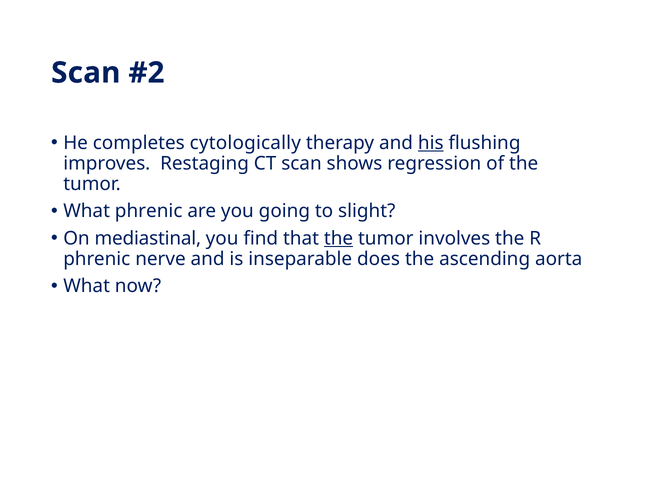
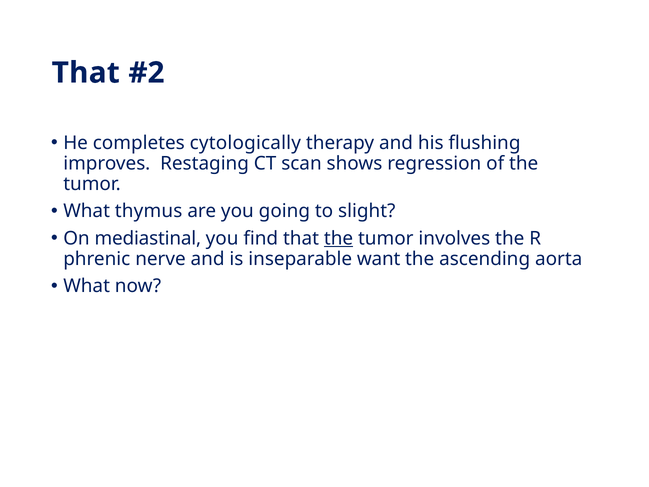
Scan: Scan -> That (86, 73)
his underline: present -> none (431, 143)
What phrenic: phrenic -> thymus (149, 211)
does: does -> want (379, 259)
